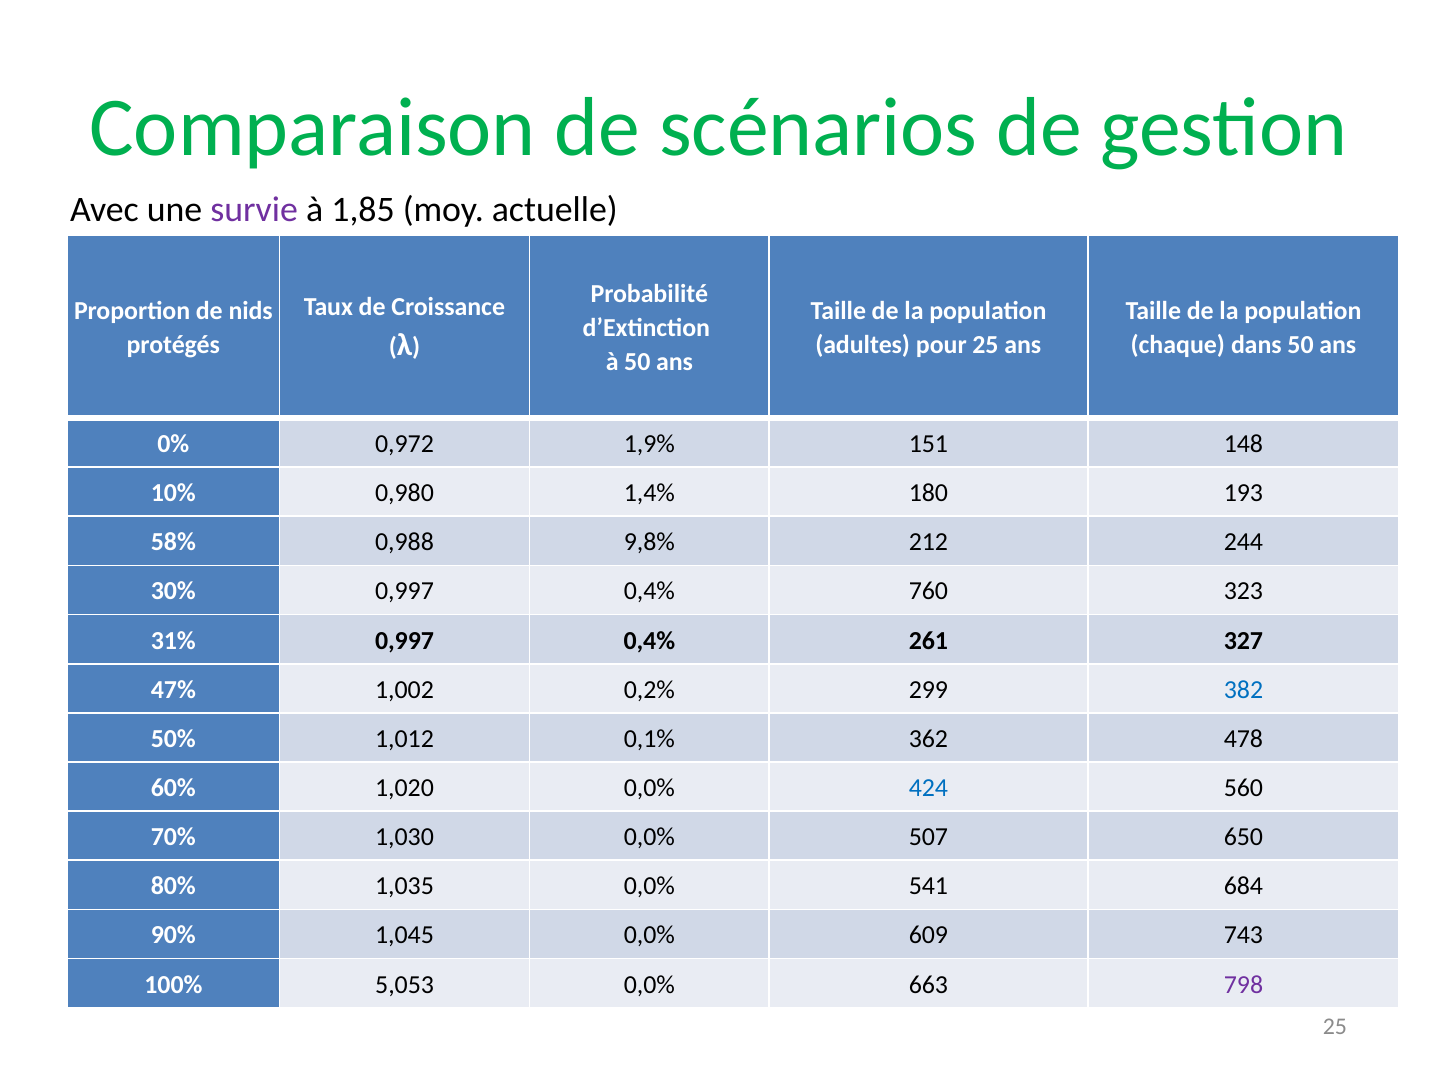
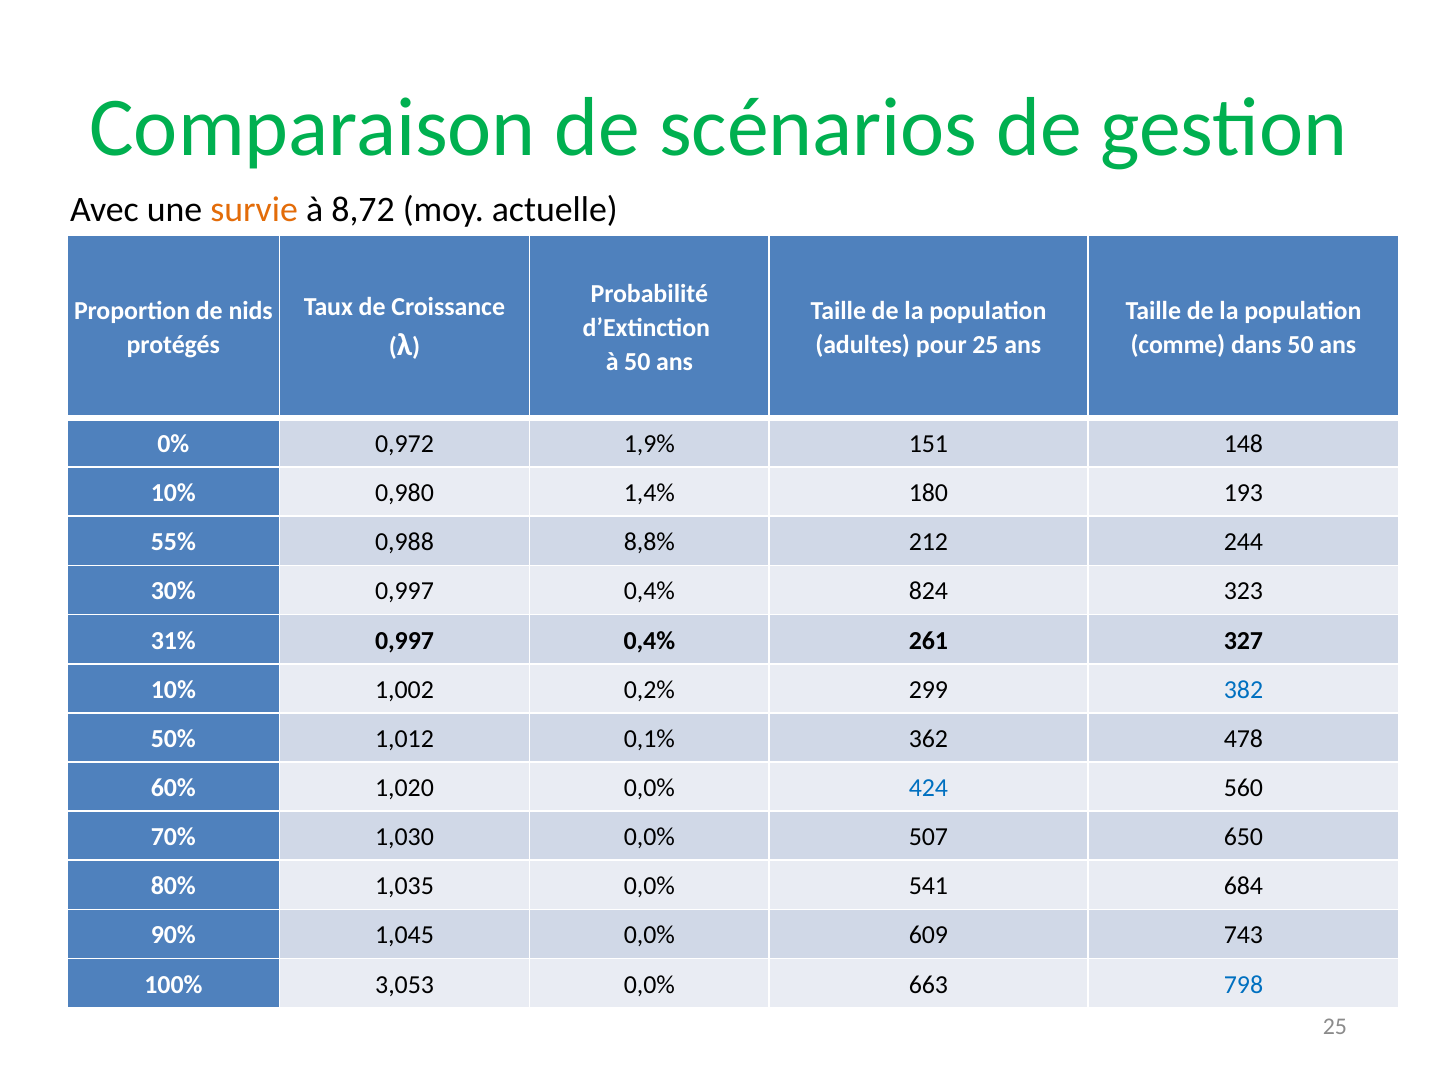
survie colour: purple -> orange (254, 210)
1,85: 1,85 -> 8,72 (363, 210)
chaque: chaque -> comme (1178, 345)
58%: 58% -> 55% (173, 542)
9,8%: 9,8% -> 8,8% (649, 542)
760: 760 -> 824 (928, 591)
47%: 47% -> 10% (173, 689)
5,053: 5,053 -> 3,053 (405, 984)
798 colour: purple -> blue (1244, 984)
